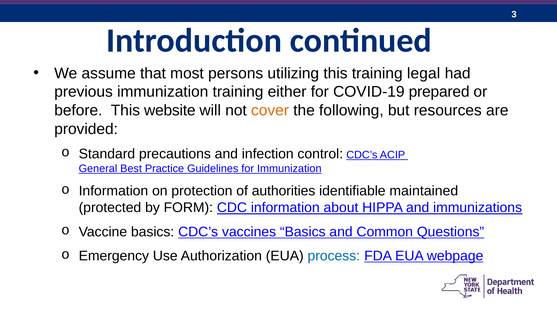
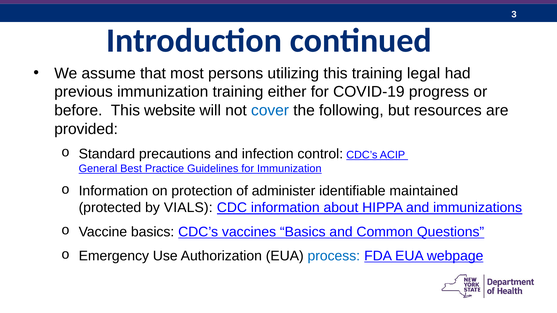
prepared: prepared -> progress (439, 92)
cover colour: orange -> blue (270, 111)
authorities: authorities -> administer (284, 191)
FORM: FORM -> VIALS (188, 208)
